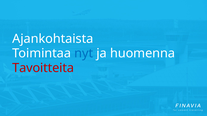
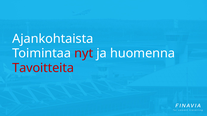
nyt colour: blue -> red (84, 54)
